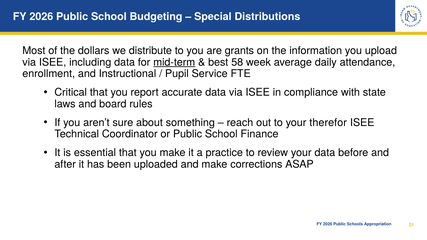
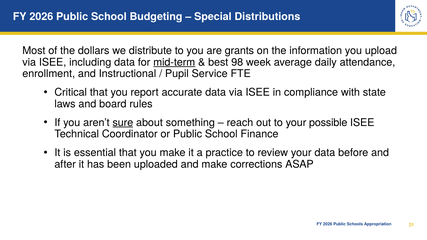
58: 58 -> 98 (237, 62)
sure underline: none -> present (123, 123)
therefor: therefor -> possible (328, 123)
